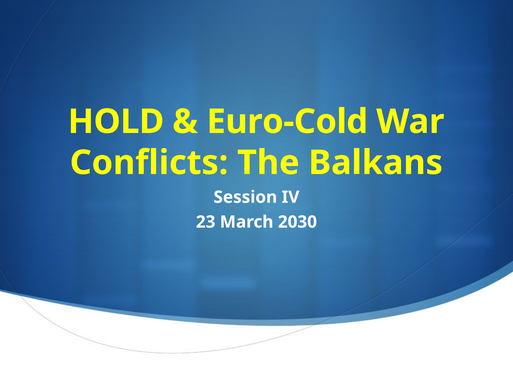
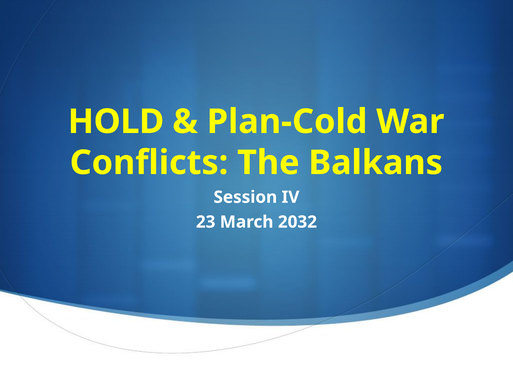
Euro-Cold: Euro-Cold -> Plan-Cold (287, 122)
2030: 2030 -> 2032 (297, 222)
